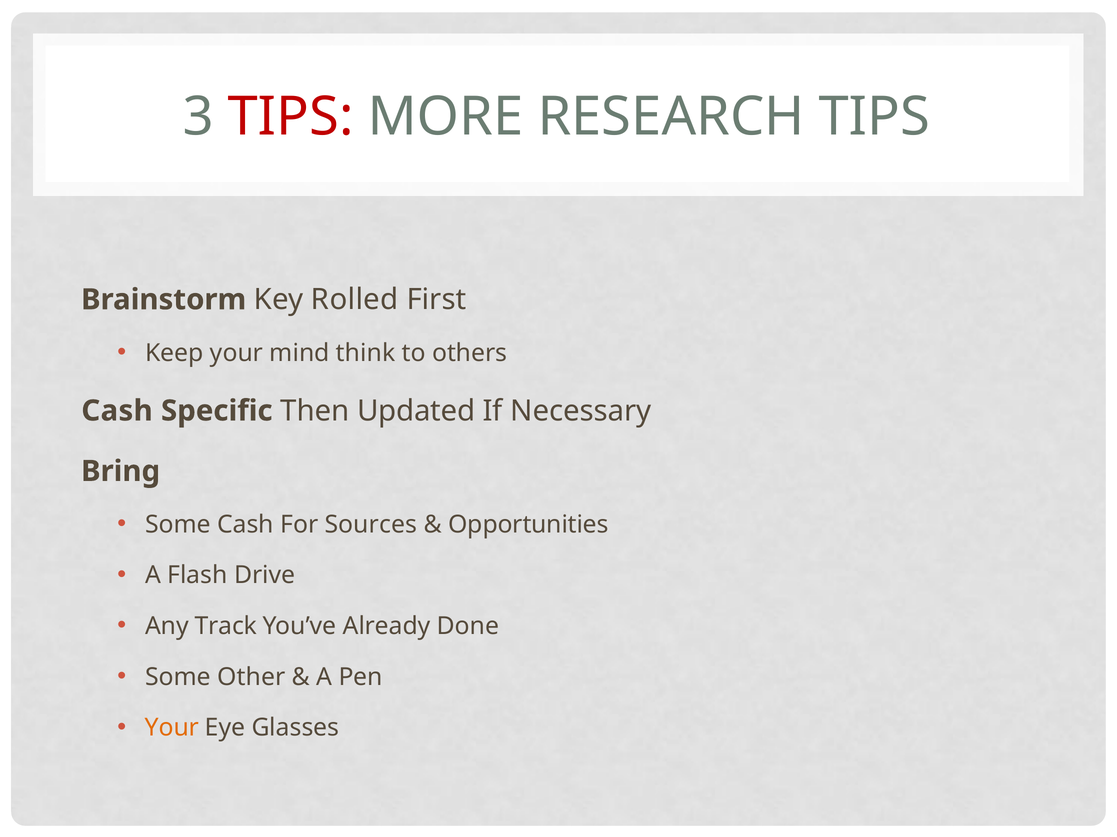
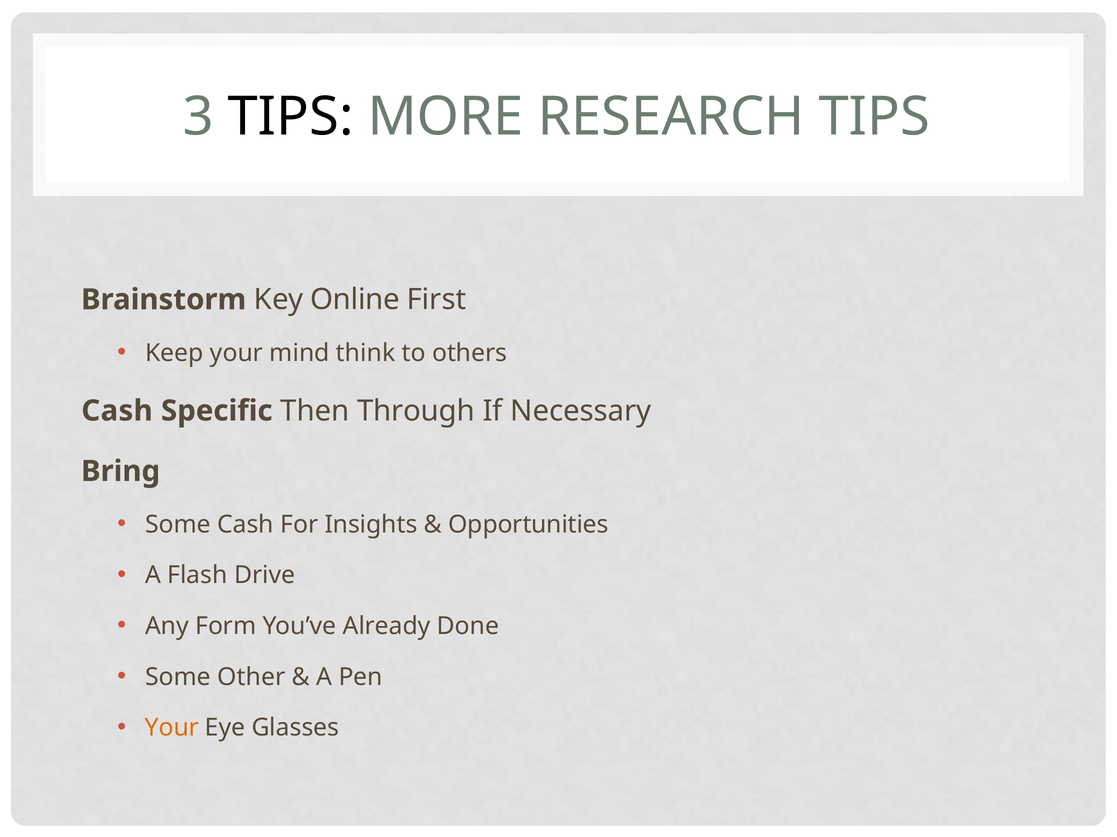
TIPS colour: red -> black (291, 117)
Rolled: Rolled -> Online (355, 300)
Updated: Updated -> Through (416, 411)
Sources: Sources -> Insights (371, 525)
Track: Track -> Form (226, 627)
